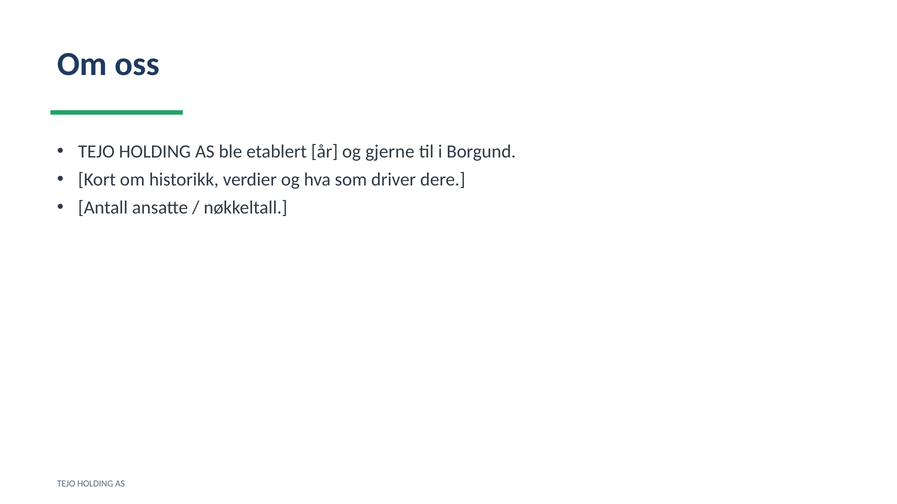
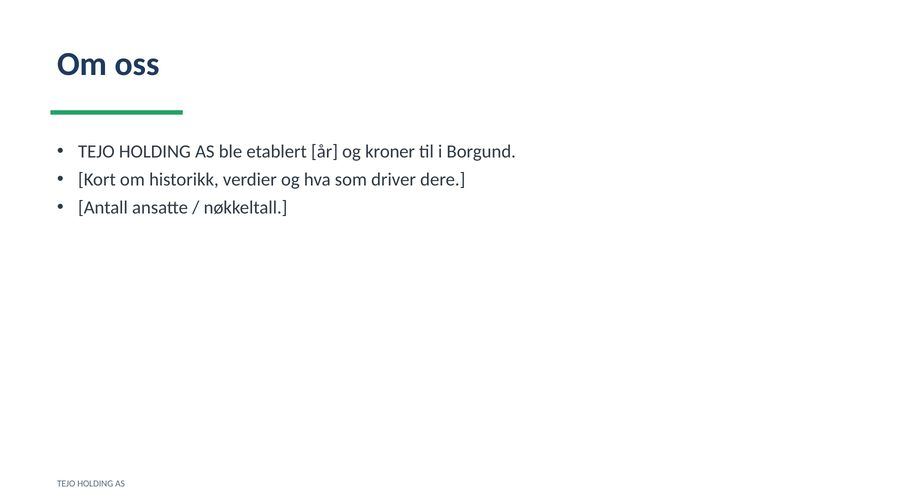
gjerne: gjerne -> kroner (390, 152)
